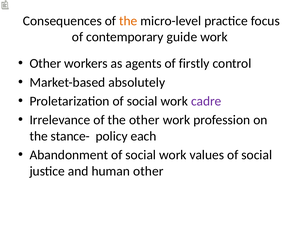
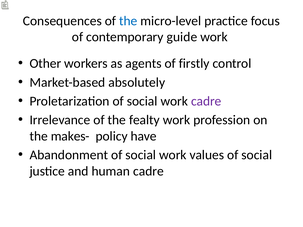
the colour: orange -> blue (128, 21)
the other: other -> fealty (144, 120)
stance-: stance- -> makes- (70, 136)
each: each -> have (144, 136)
human other: other -> cadre (148, 171)
